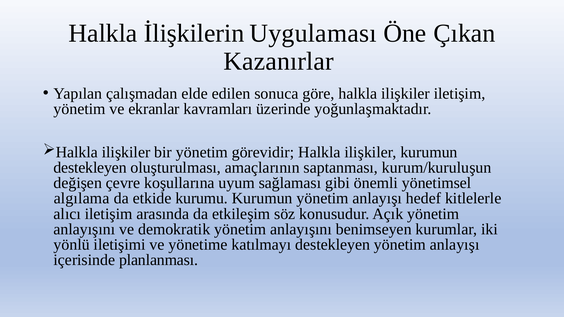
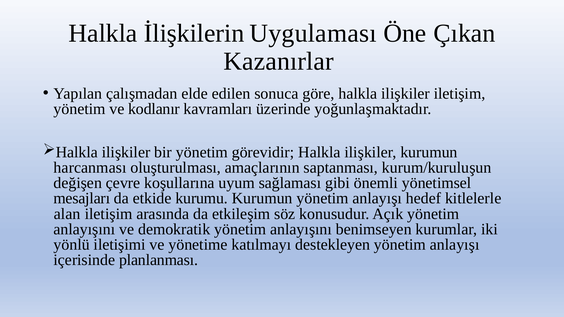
ekranlar: ekranlar -> kodlanır (154, 109)
destekleyen: destekleyen -> harcanması (90, 168)
algılama: algılama -> mesajları (82, 199)
alıcı: alıcı -> alan (67, 214)
